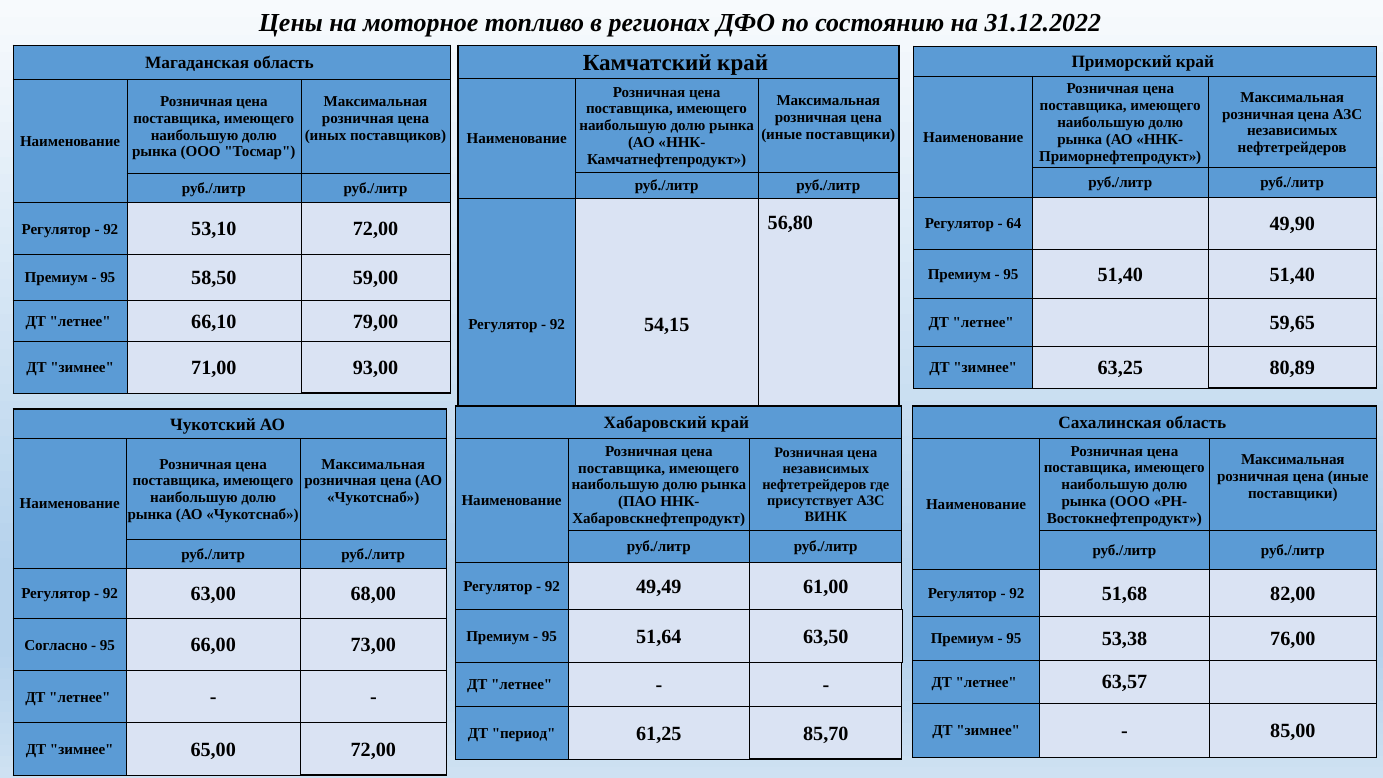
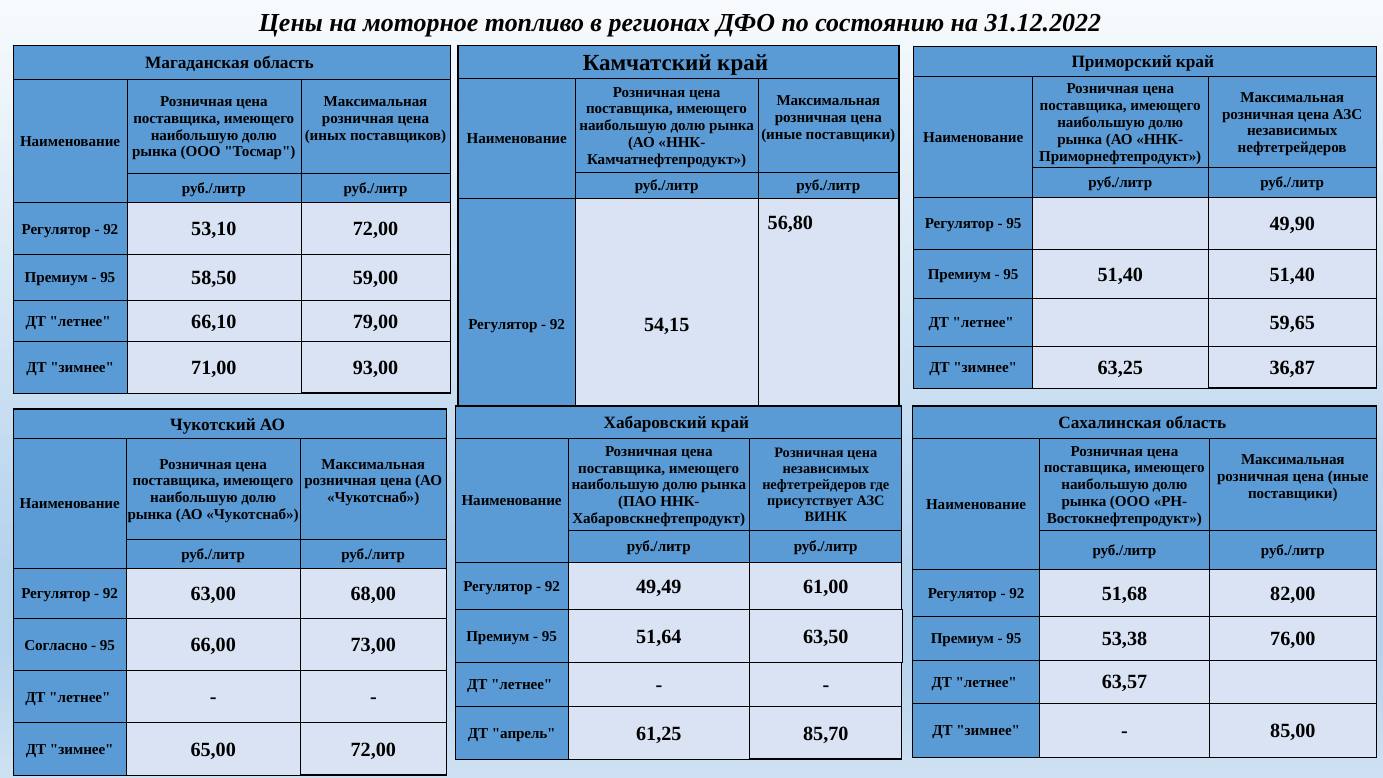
64: 64 -> 95 (1014, 224)
80,89: 80,89 -> 36,87 (1292, 368)
период: период -> апрель (524, 733)
